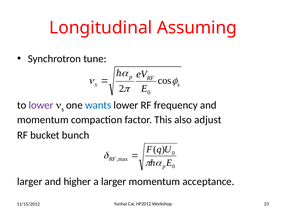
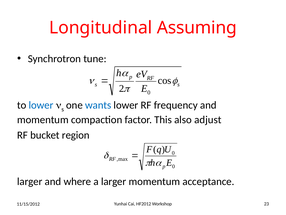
lower colour: purple -> blue (41, 105)
bunch: bunch -> region (76, 135)
higher: higher -> where (77, 181)
